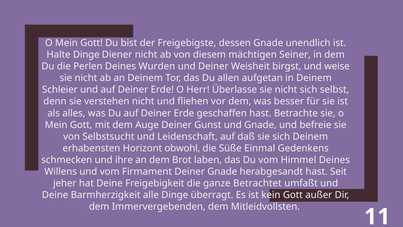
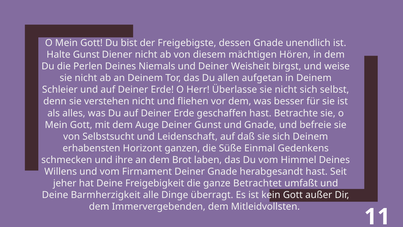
Halte Dinge: Dinge -> Gunst (86, 55)
Seiner: Seiner -> Hören (295, 55)
Wurden: Wurden -> Niemals (157, 66)
obwohl: obwohl -> ganzen (182, 148)
